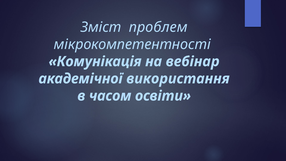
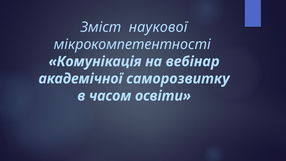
проблем: проблем -> наукової (158, 27)
використання: використання -> саморозвитку (178, 79)
